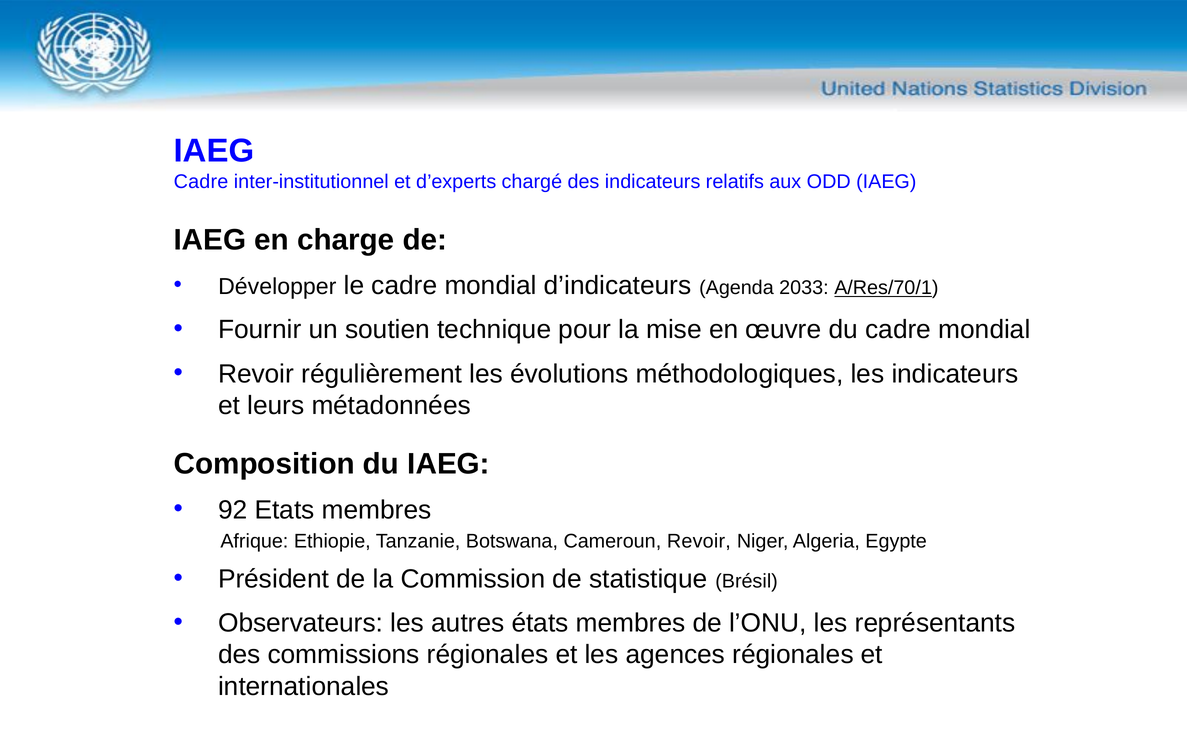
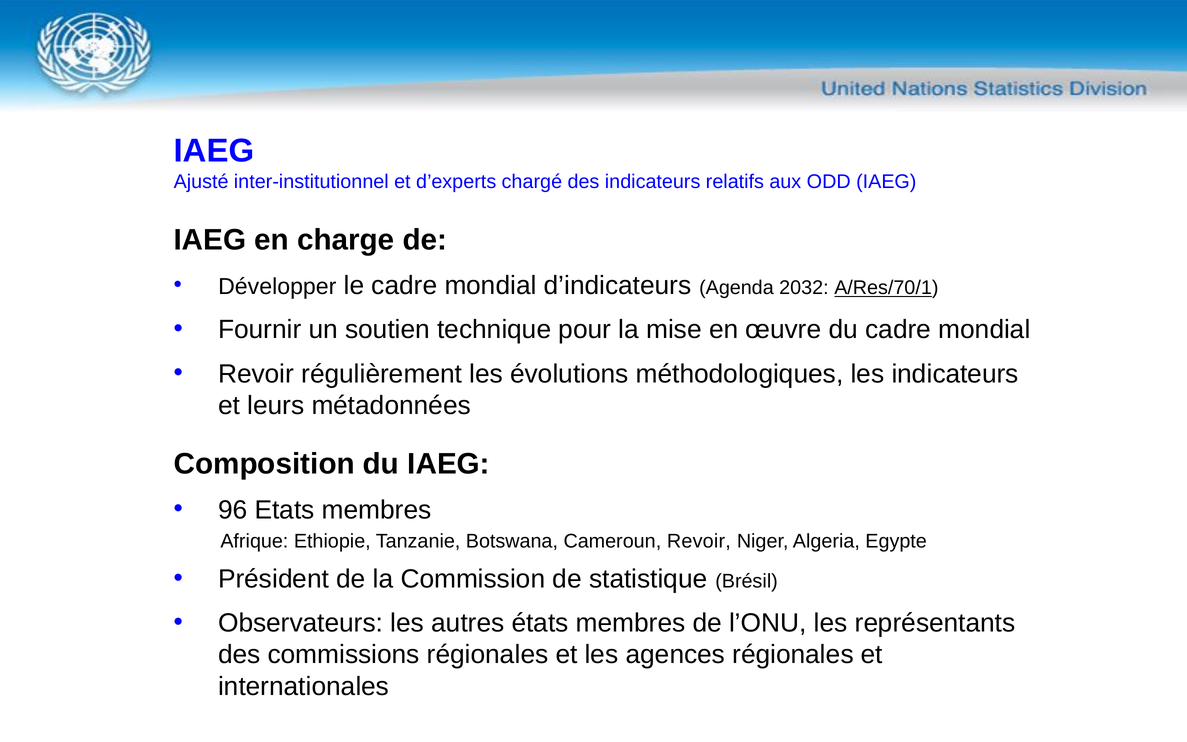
Cadre: Cadre -> Ajusté (201, 182)
2033: 2033 -> 2032 (804, 288)
92: 92 -> 96 (233, 510)
